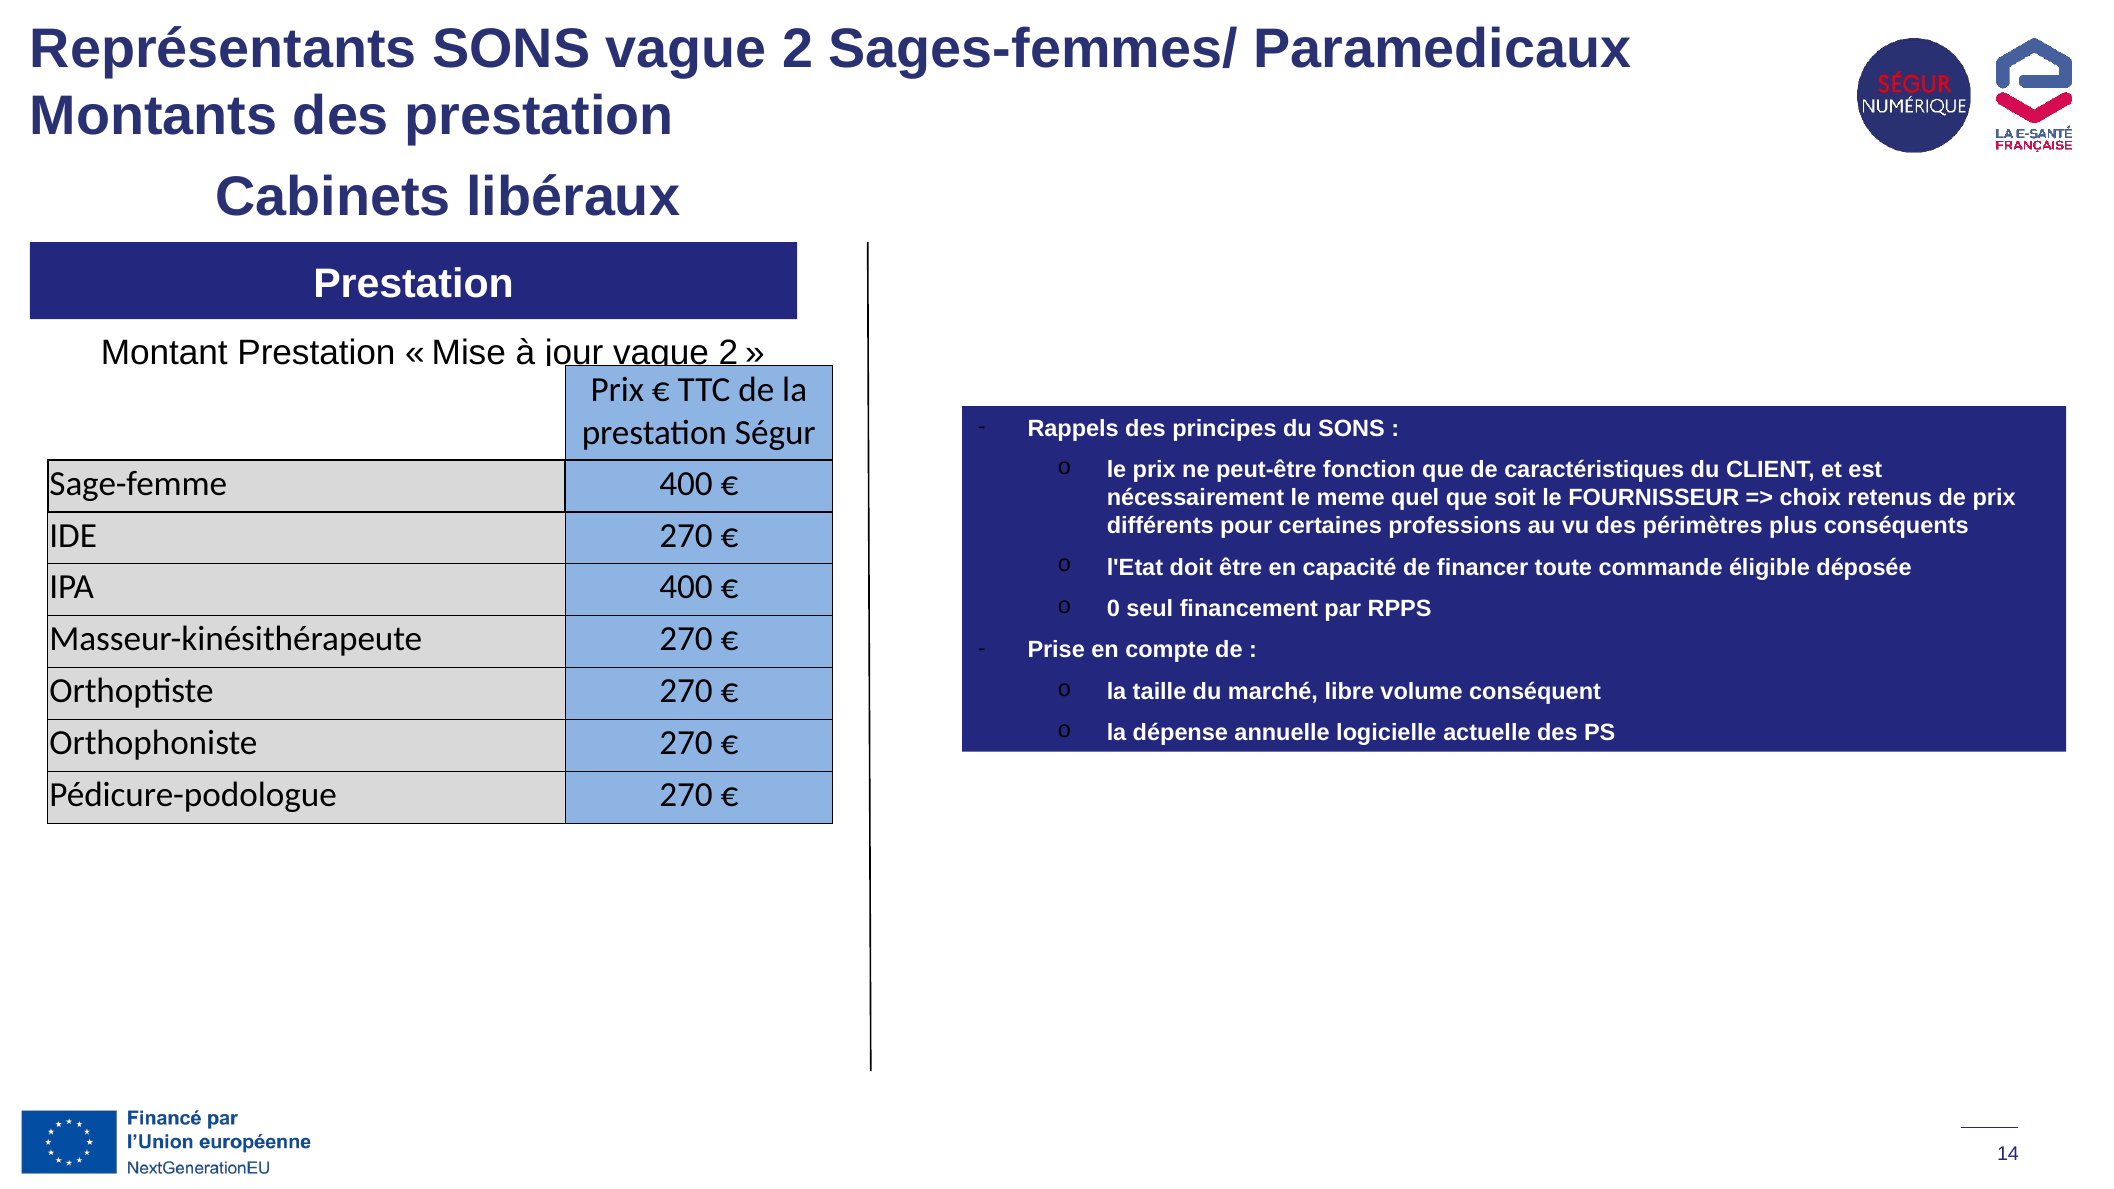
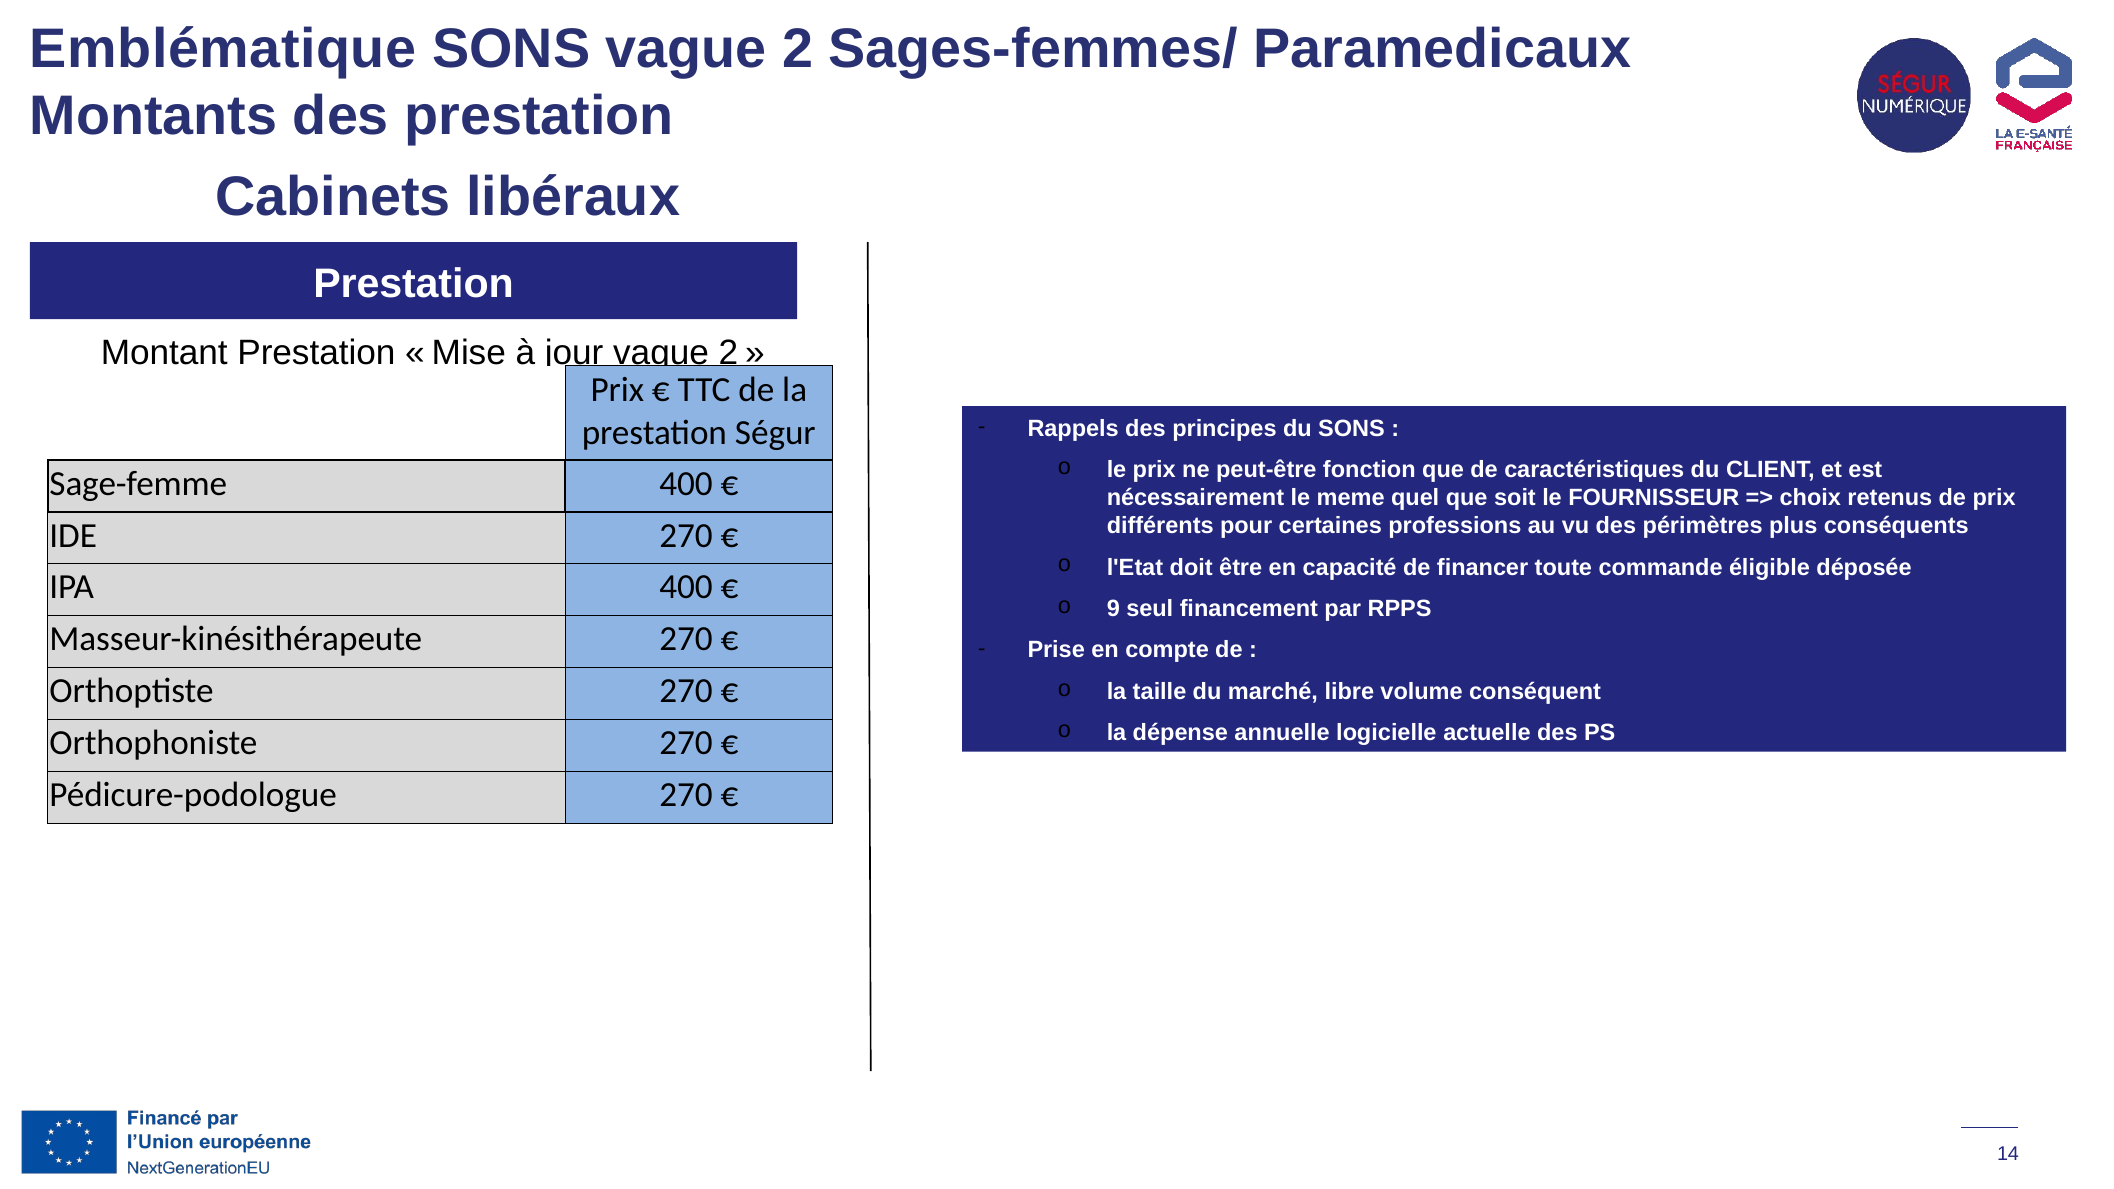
Représentants: Représentants -> Emblématique (223, 49)
0: 0 -> 9 (1113, 609)
